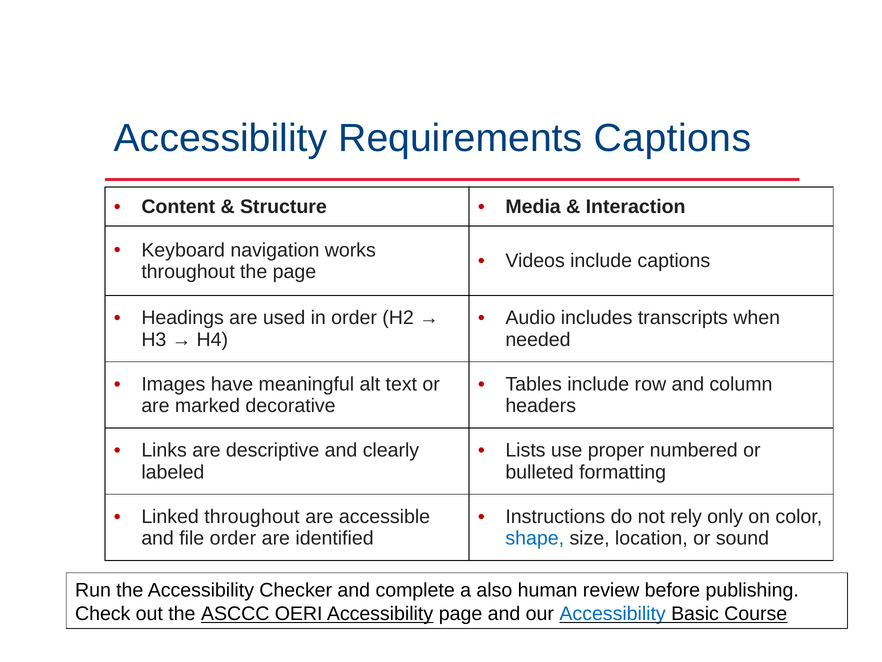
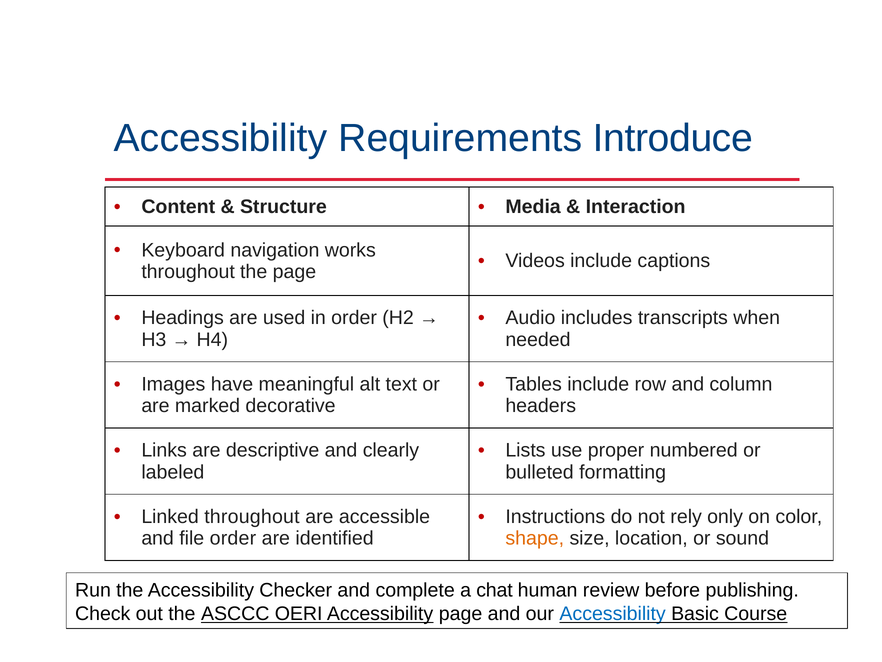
Requirements Captions: Captions -> Introduce (673, 138)
shape colour: blue -> orange (535, 538)
also: also -> chat (494, 590)
